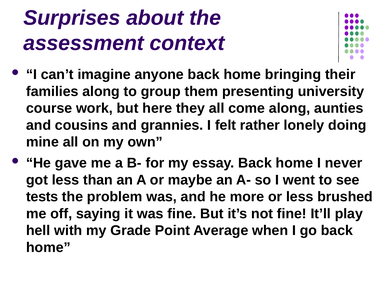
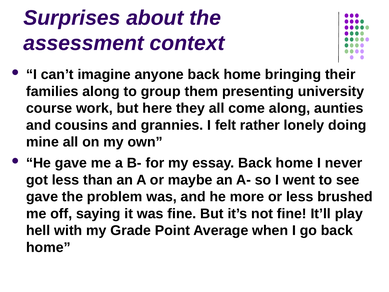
tests: tests -> gave (42, 197)
